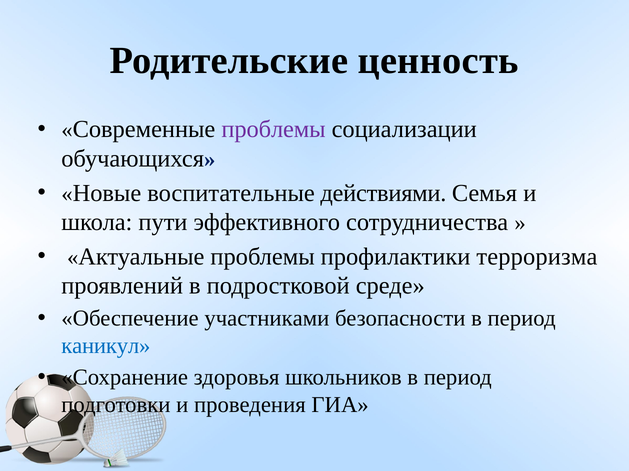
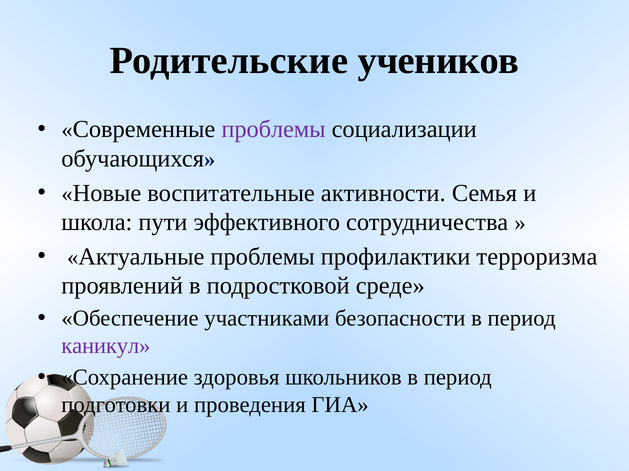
ценность: ценность -> учеников (438, 61)
действиями: действиями -> активности (383, 193)
каникул colour: blue -> purple (106, 346)
